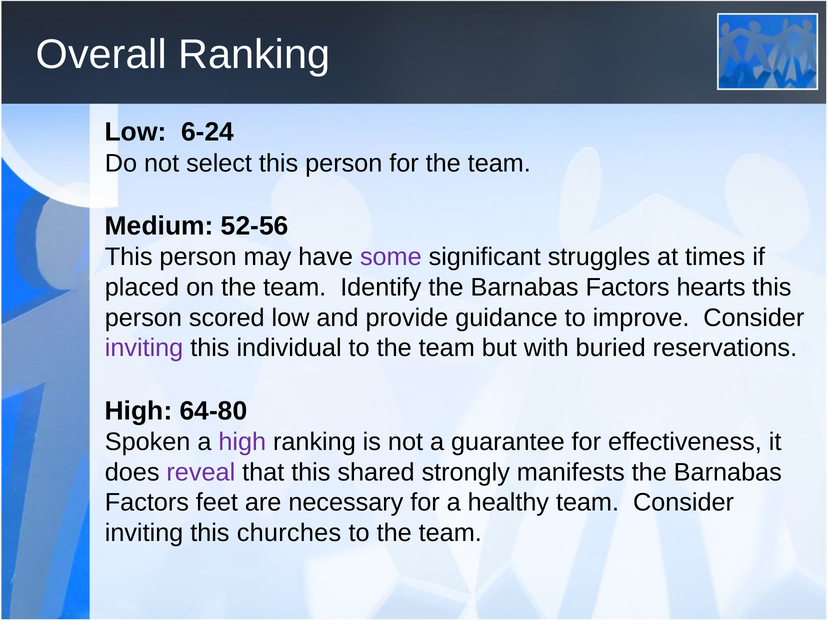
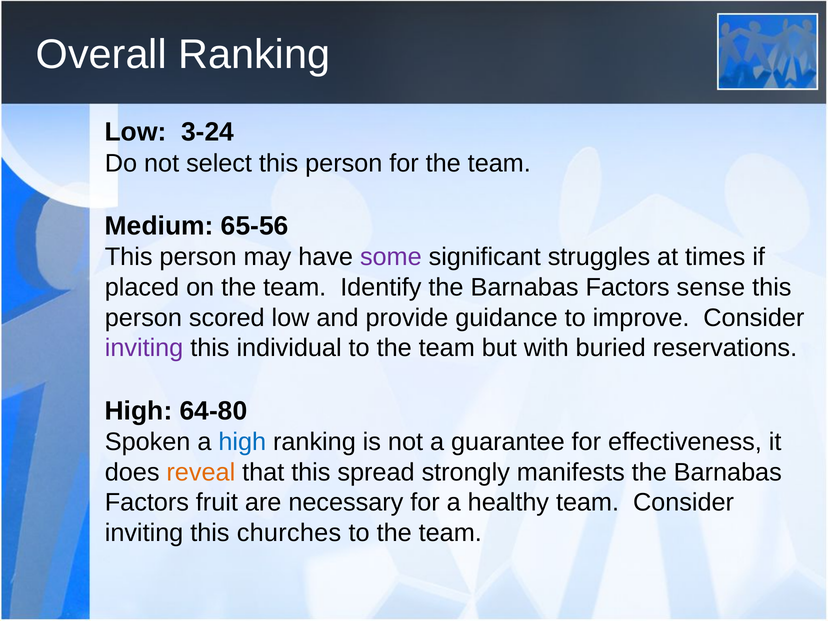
6-24: 6-24 -> 3-24 (208, 132)
52-56: 52-56 -> 65-56 (255, 226)
hearts: hearts -> sense (711, 287)
high colour: purple -> blue (242, 442)
reveal colour: purple -> orange (201, 472)
shared: shared -> spread (376, 472)
feet: feet -> fruit (217, 503)
